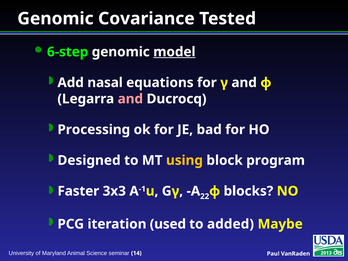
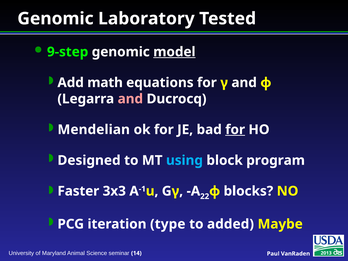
Covariance: Covariance -> Laboratory (146, 19)
6-step: 6-step -> 9-step (68, 52)
nasal: nasal -> math (105, 83)
Processing: Processing -> Mendelian (94, 130)
for underline: none -> present (235, 130)
using colour: yellow -> light blue (184, 160)
used: used -> type (168, 224)
